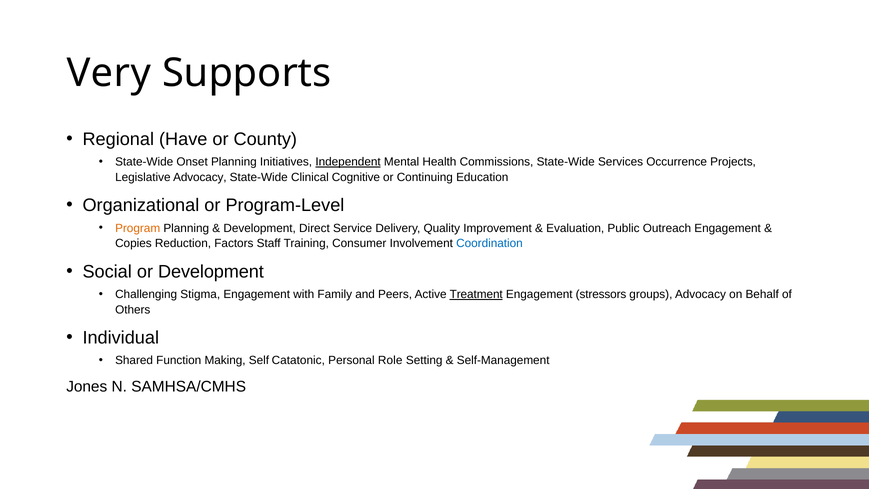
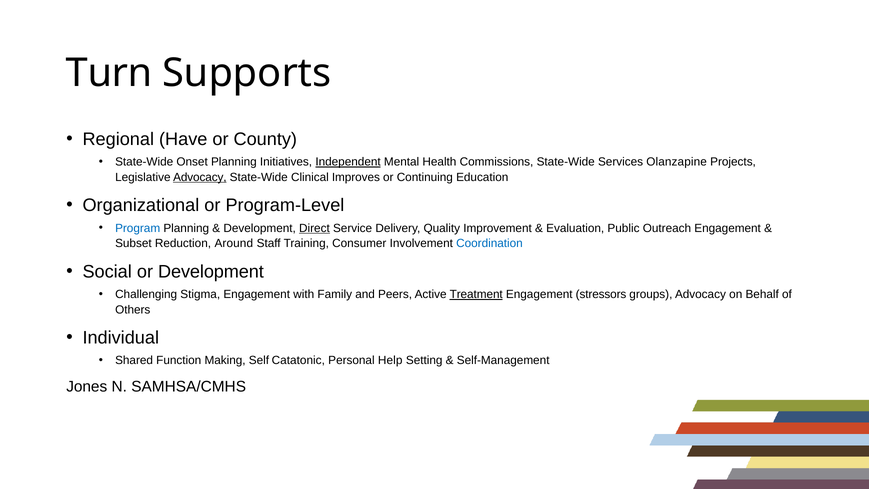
Very: Very -> Turn (109, 73)
Occurrence: Occurrence -> Olanzapine (677, 162)
Advocacy underline: none -> present (200, 177)
Cognitive: Cognitive -> Improves (356, 177)
Program colour: orange -> blue (138, 228)
Direct underline: none -> present (314, 228)
Copies: Copies -> Subset (133, 243)
Factors: Factors -> Around (234, 243)
Role: Role -> Help (390, 360)
